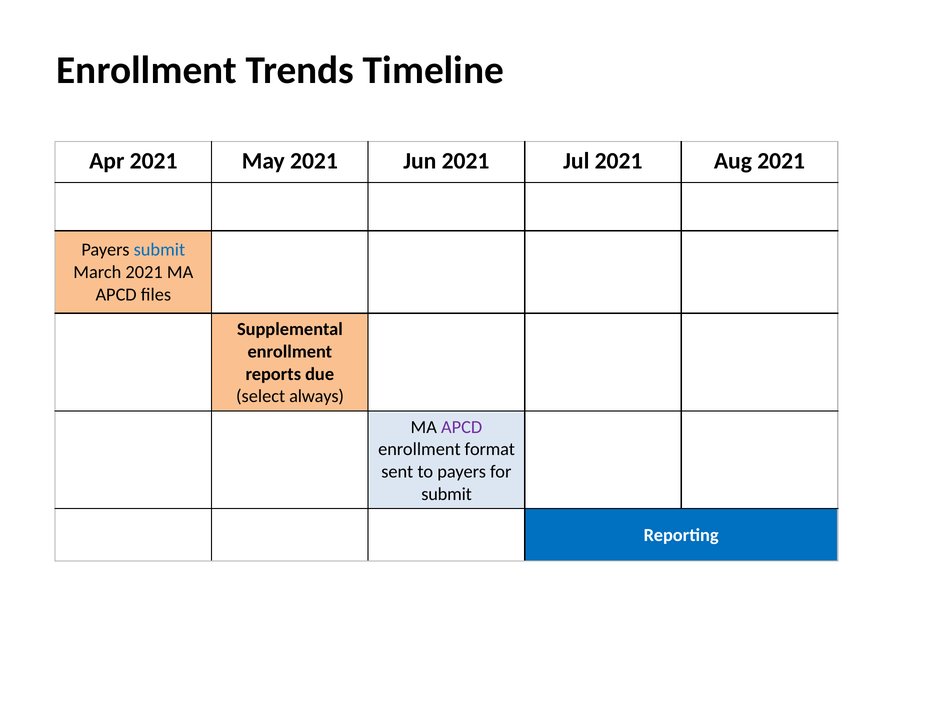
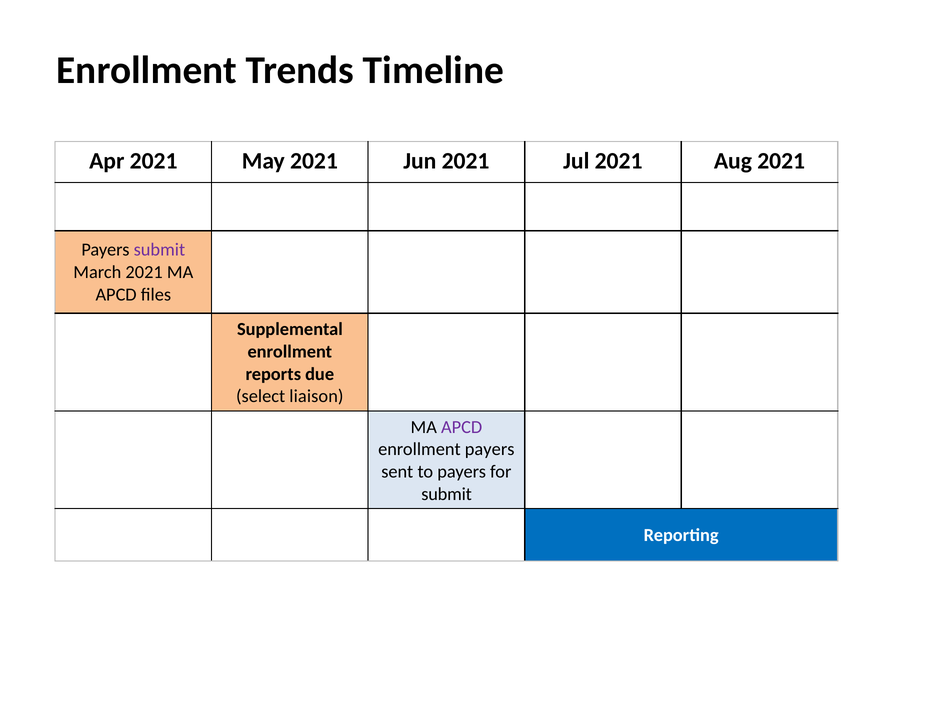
submit colour: blue -> purple (159, 250)
always: always -> liaison (316, 396)
enrollment format: format -> payers (490, 449)
